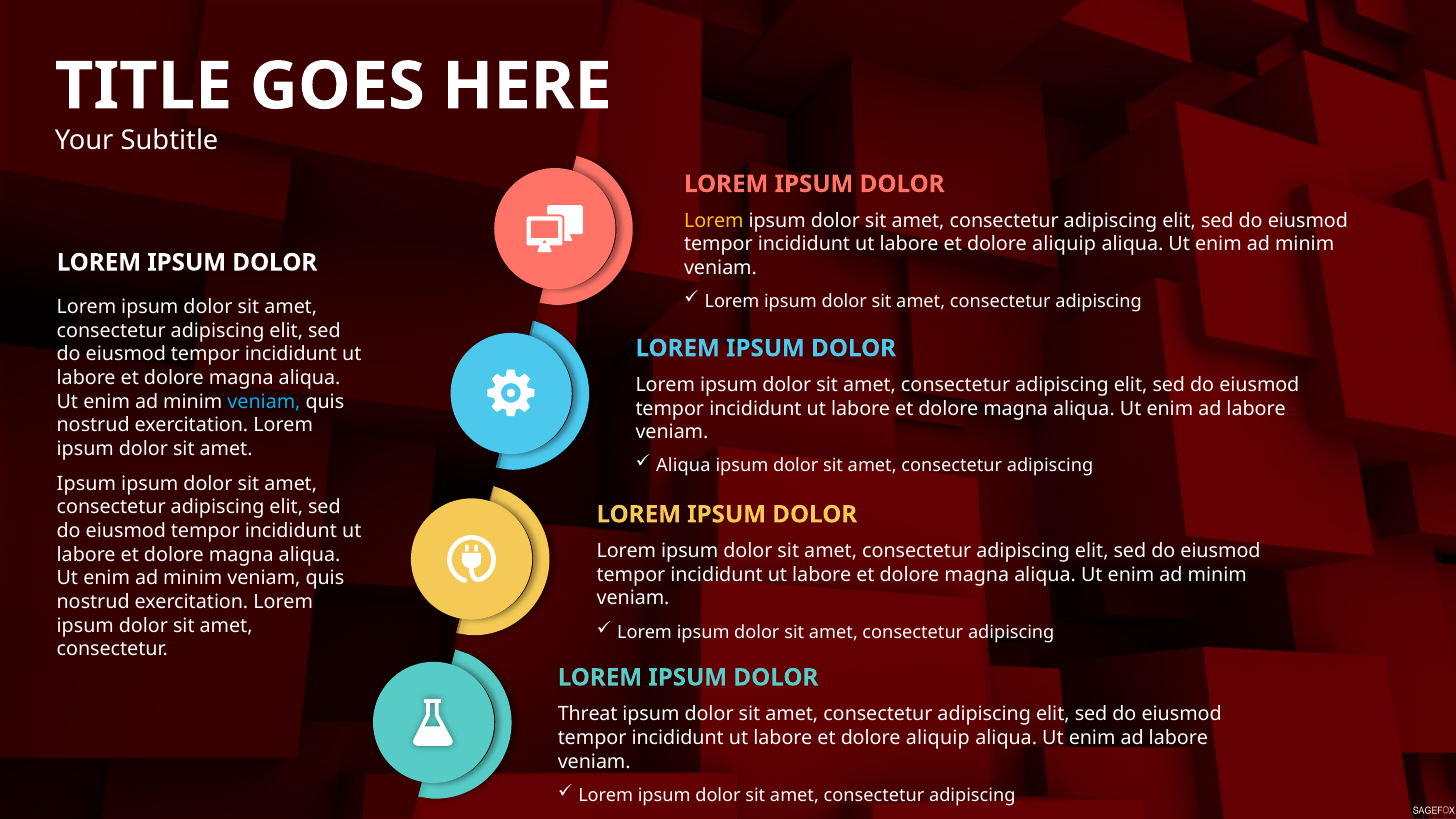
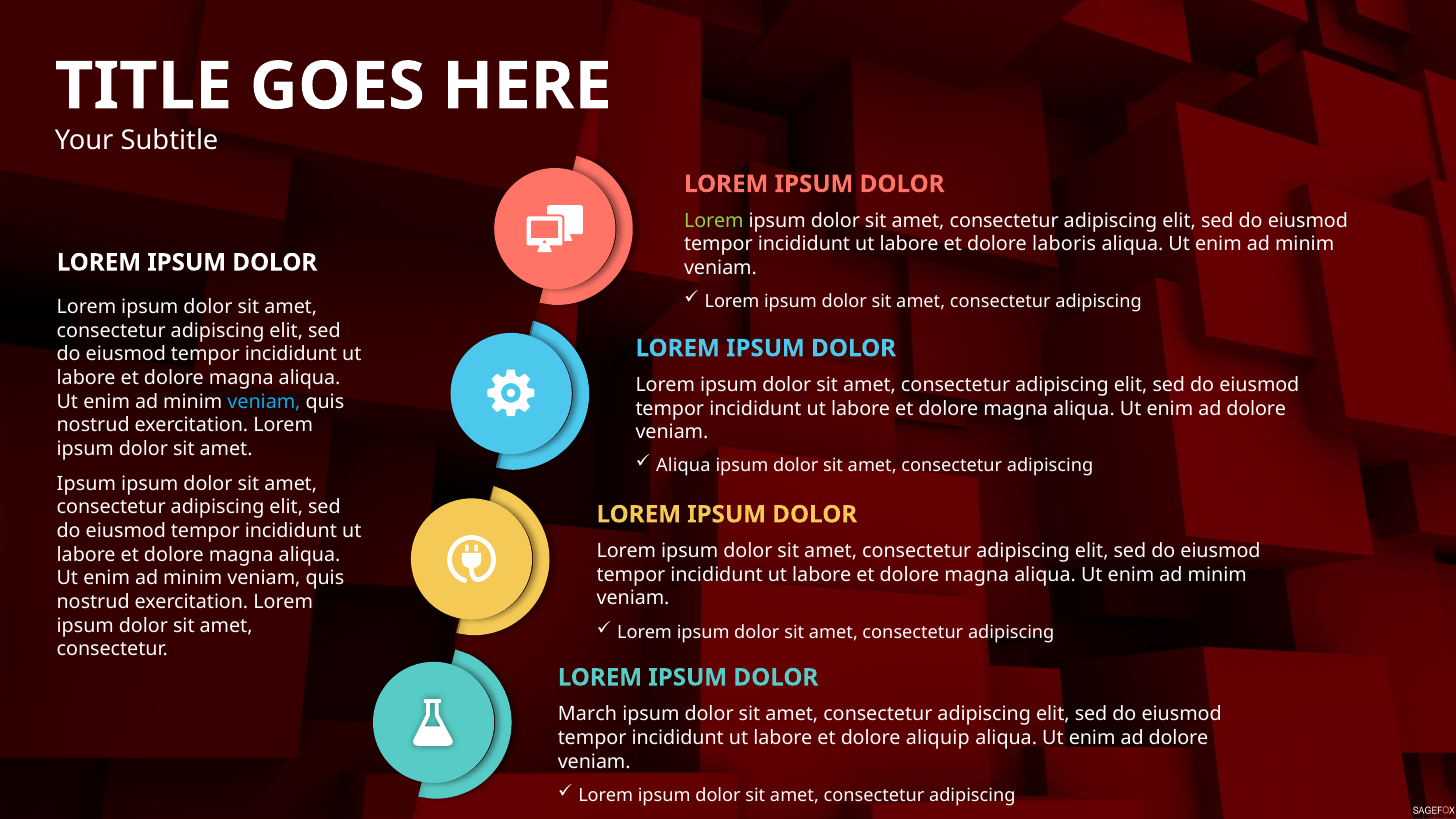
Lorem colour: yellow -> light green (714, 221)
aliquip: aliquip -> laboris (1064, 244)
labore: labore -> dolore (1256, 409)
Threat: Threat -> March (587, 714)
labore: labore -> dolore (1178, 738)
